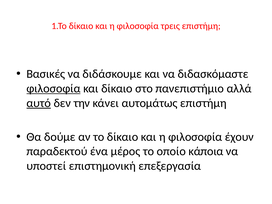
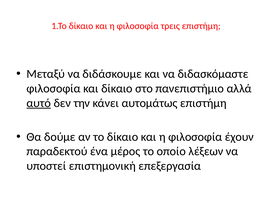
Βασικές: Βασικές -> Μεταξύ (46, 74)
φιλοσοφία underline: present -> none (53, 89)
κάποια: κάποια -> λέξεων (206, 151)
